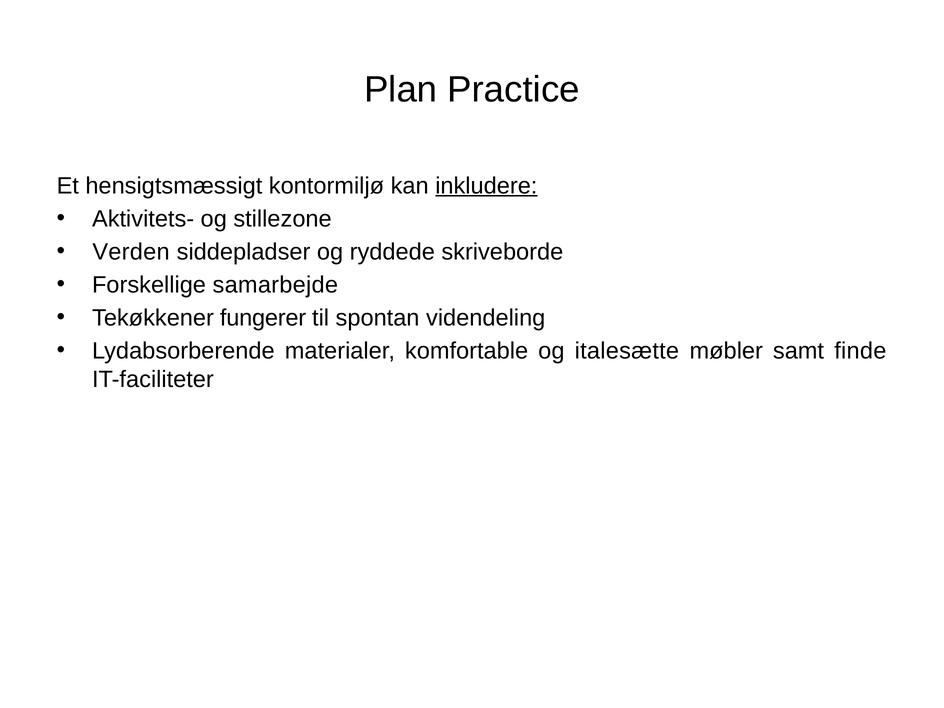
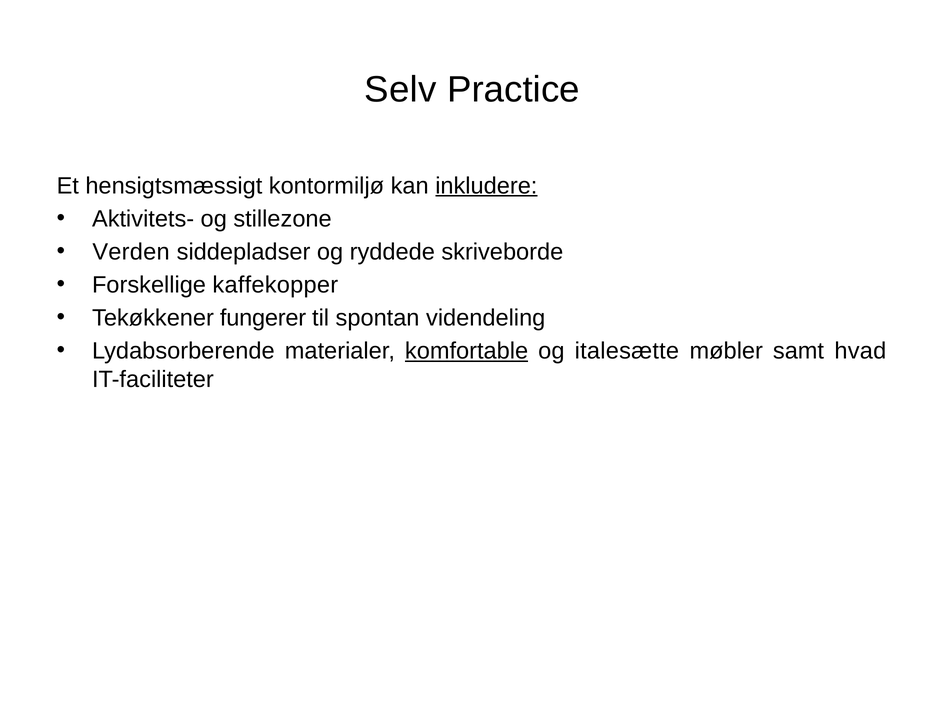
Plan: Plan -> Selv (401, 90)
samarbejde: samarbejde -> kaffekopper (275, 285)
komfortable underline: none -> present (467, 351)
finde: finde -> hvad (860, 351)
